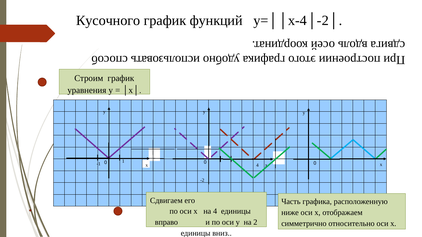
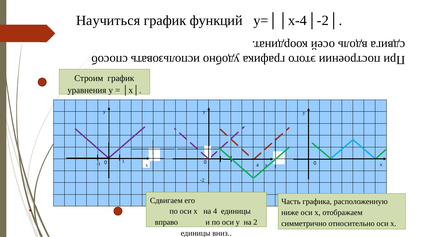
Кусочного: Кусочного -> Научиться (108, 21)
